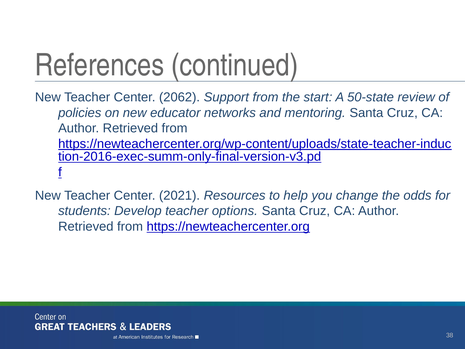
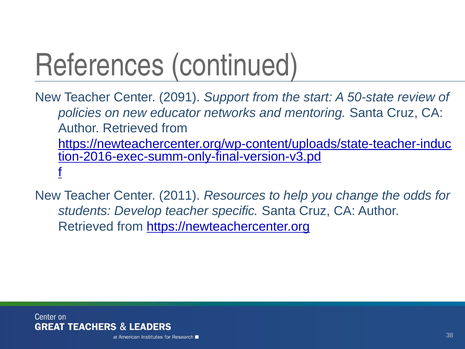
2062: 2062 -> 2091 (179, 97)
2021: 2021 -> 2011 (179, 195)
options: options -> specific (235, 211)
